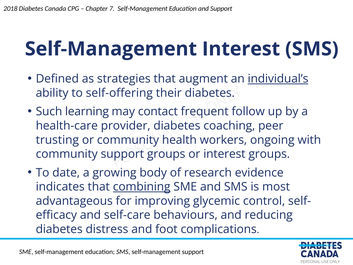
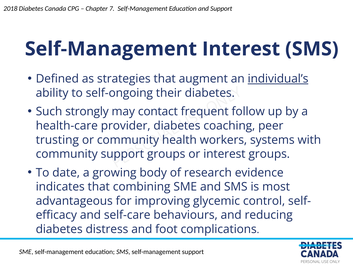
self-offering: self-offering -> self-ongoing (119, 93)
learning: learning -> strongly (87, 111)
ongoing: ongoing -> systems (272, 140)
combining underline: present -> none (142, 187)
